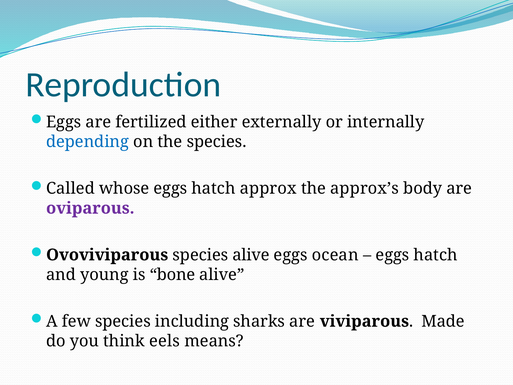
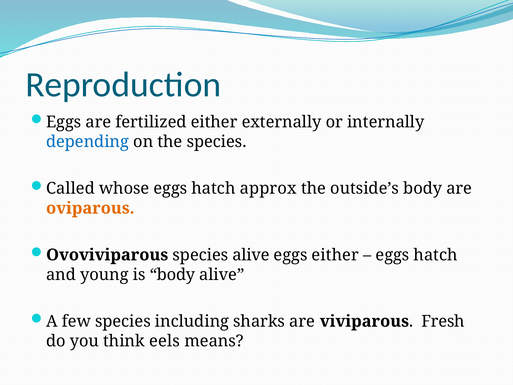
approx’s: approx’s -> outside’s (365, 188)
oviparous colour: purple -> orange (90, 208)
eggs ocean: ocean -> either (335, 255)
is bone: bone -> body (172, 274)
Made: Made -> Fresh (443, 321)
